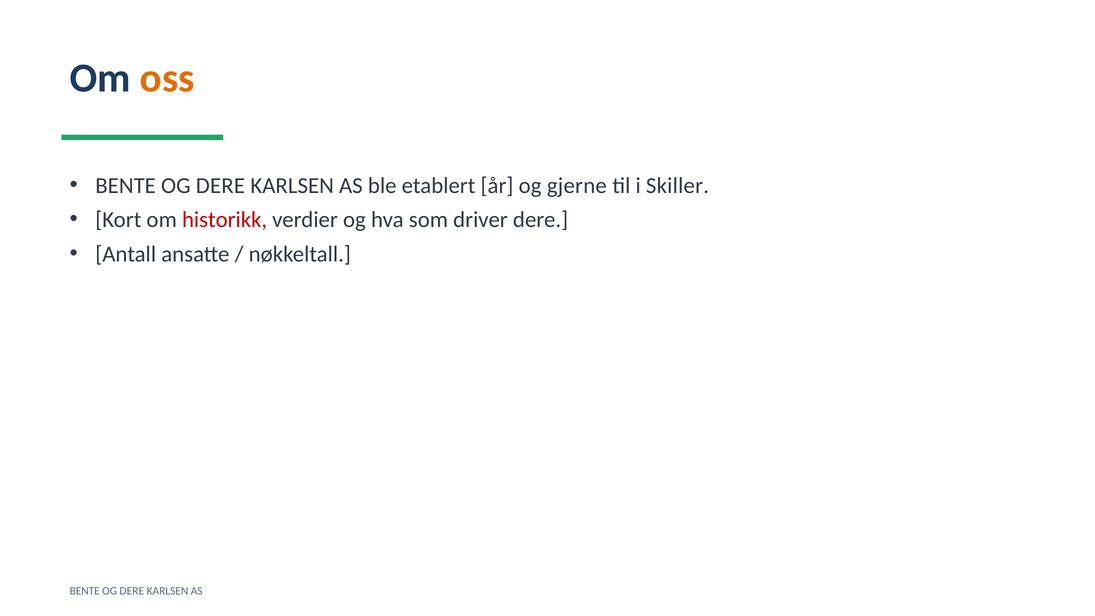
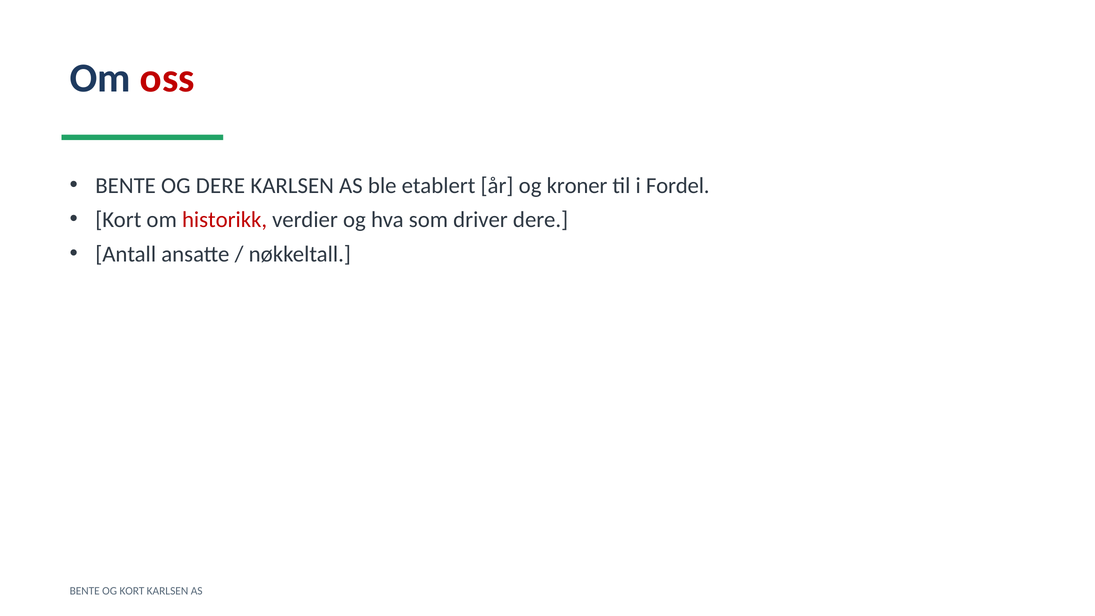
oss colour: orange -> red (167, 78)
gjerne: gjerne -> kroner (577, 185)
Skiller: Skiller -> Fordel (678, 185)
DERE: DERE -> KORT (132, 591)
